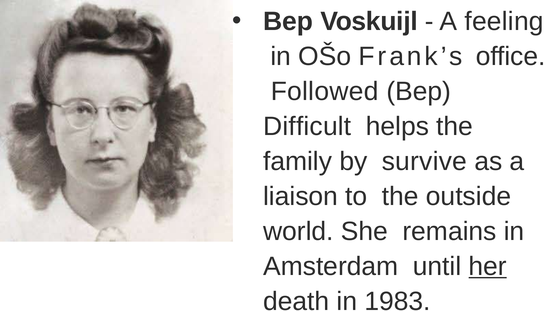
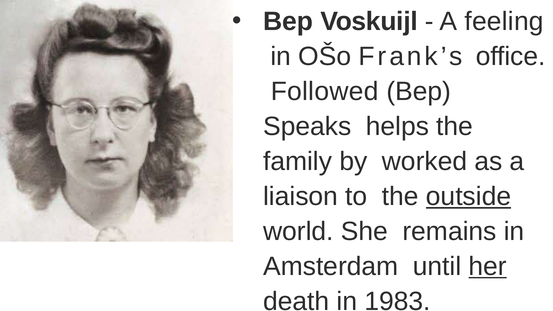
Difficult: Difficult -> Speaks (307, 126)
survive: survive -> worked (425, 161)
outside underline: none -> present (469, 196)
